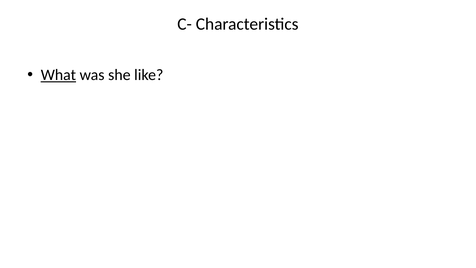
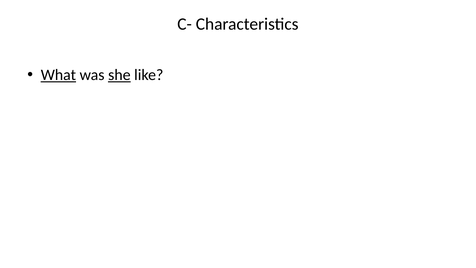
she underline: none -> present (119, 75)
